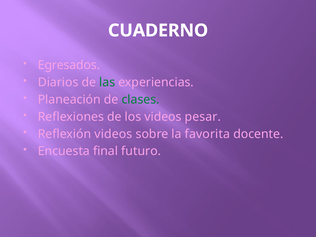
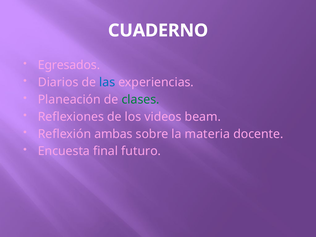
las colour: green -> blue (107, 82)
pesar: pesar -> beam (203, 117)
Reflexión videos: videos -> ambas (113, 134)
favorita: favorita -> materia (207, 134)
